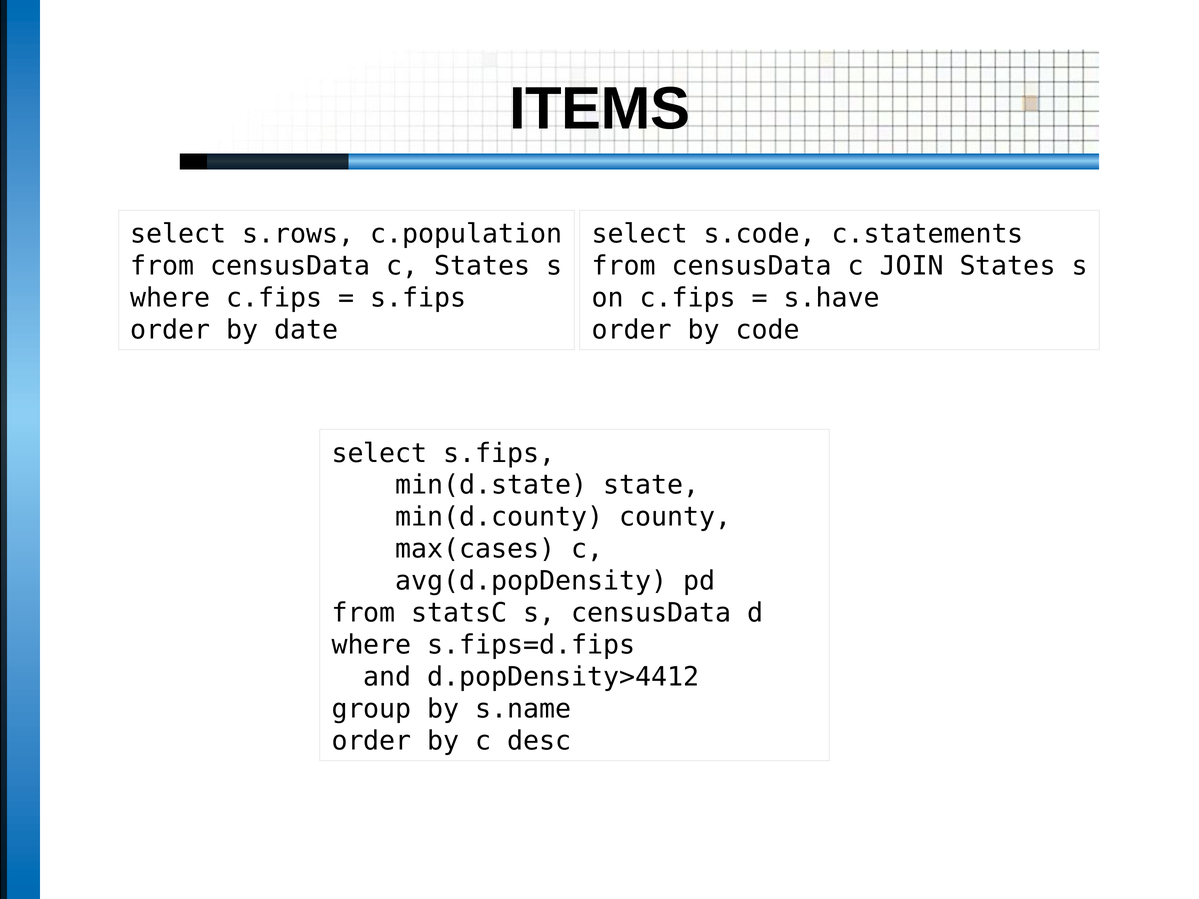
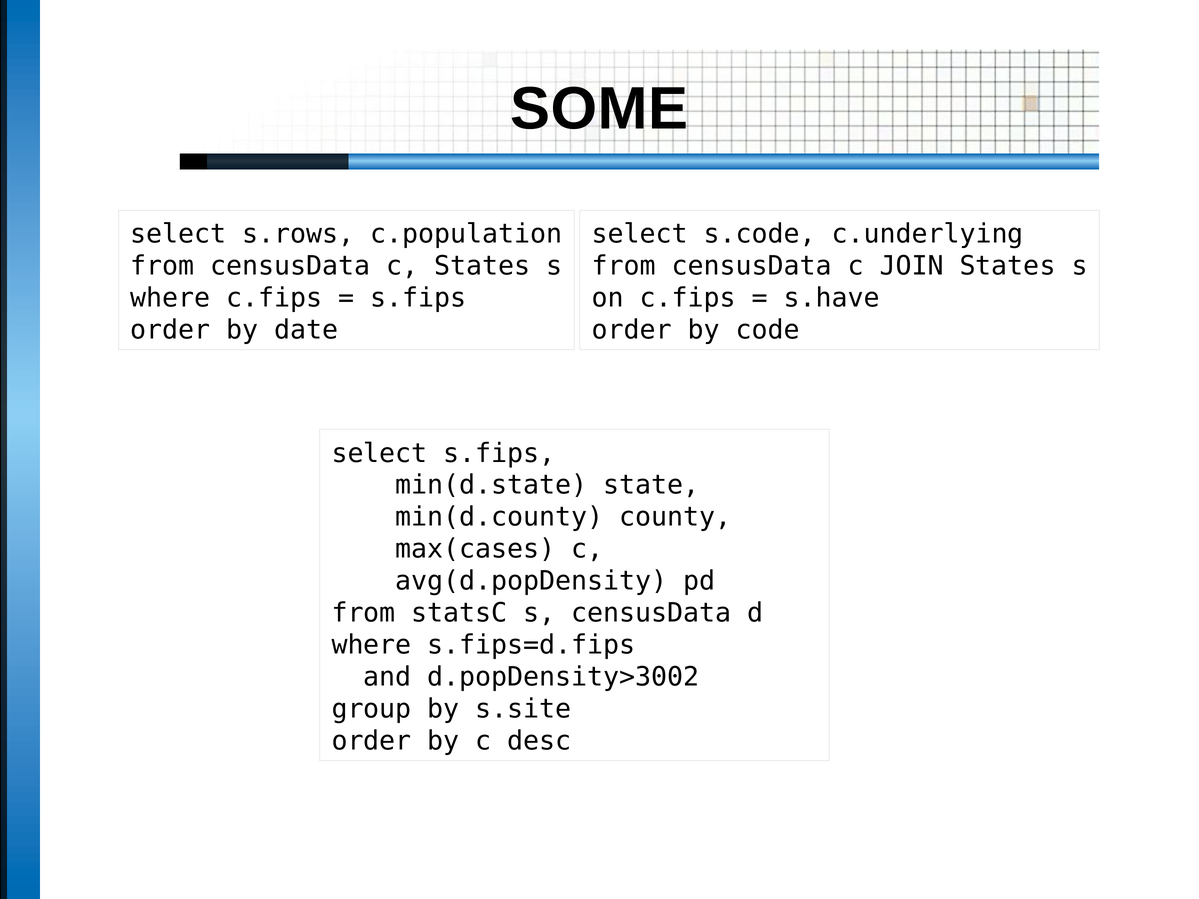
ITEMS: ITEMS -> SOME (599, 109)
c.statements: c.statements -> c.underlying (928, 234)
d.popDensity>4412: d.popDensity>4412 -> d.popDensity>3002 (563, 677)
s.name: s.name -> s.site (523, 709)
